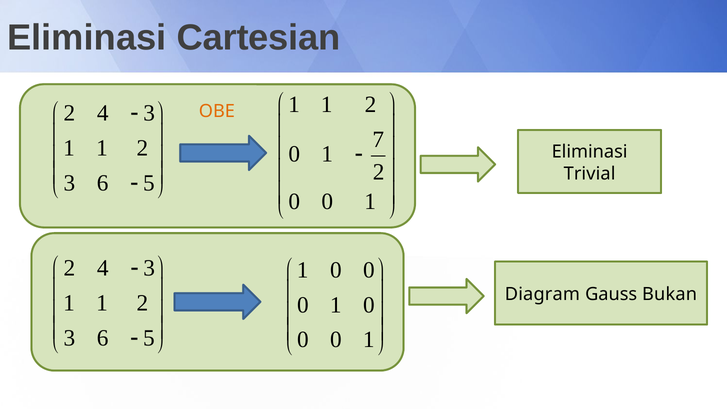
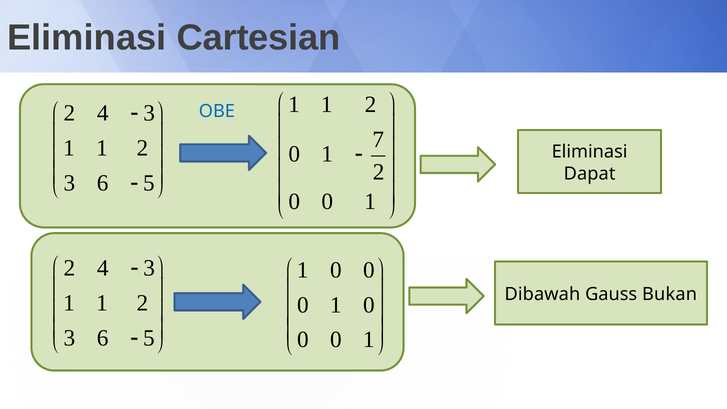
OBE colour: orange -> blue (217, 111)
Trivial: Trivial -> Dapat (590, 174)
Diagram: Diagram -> Dibawah (542, 294)
